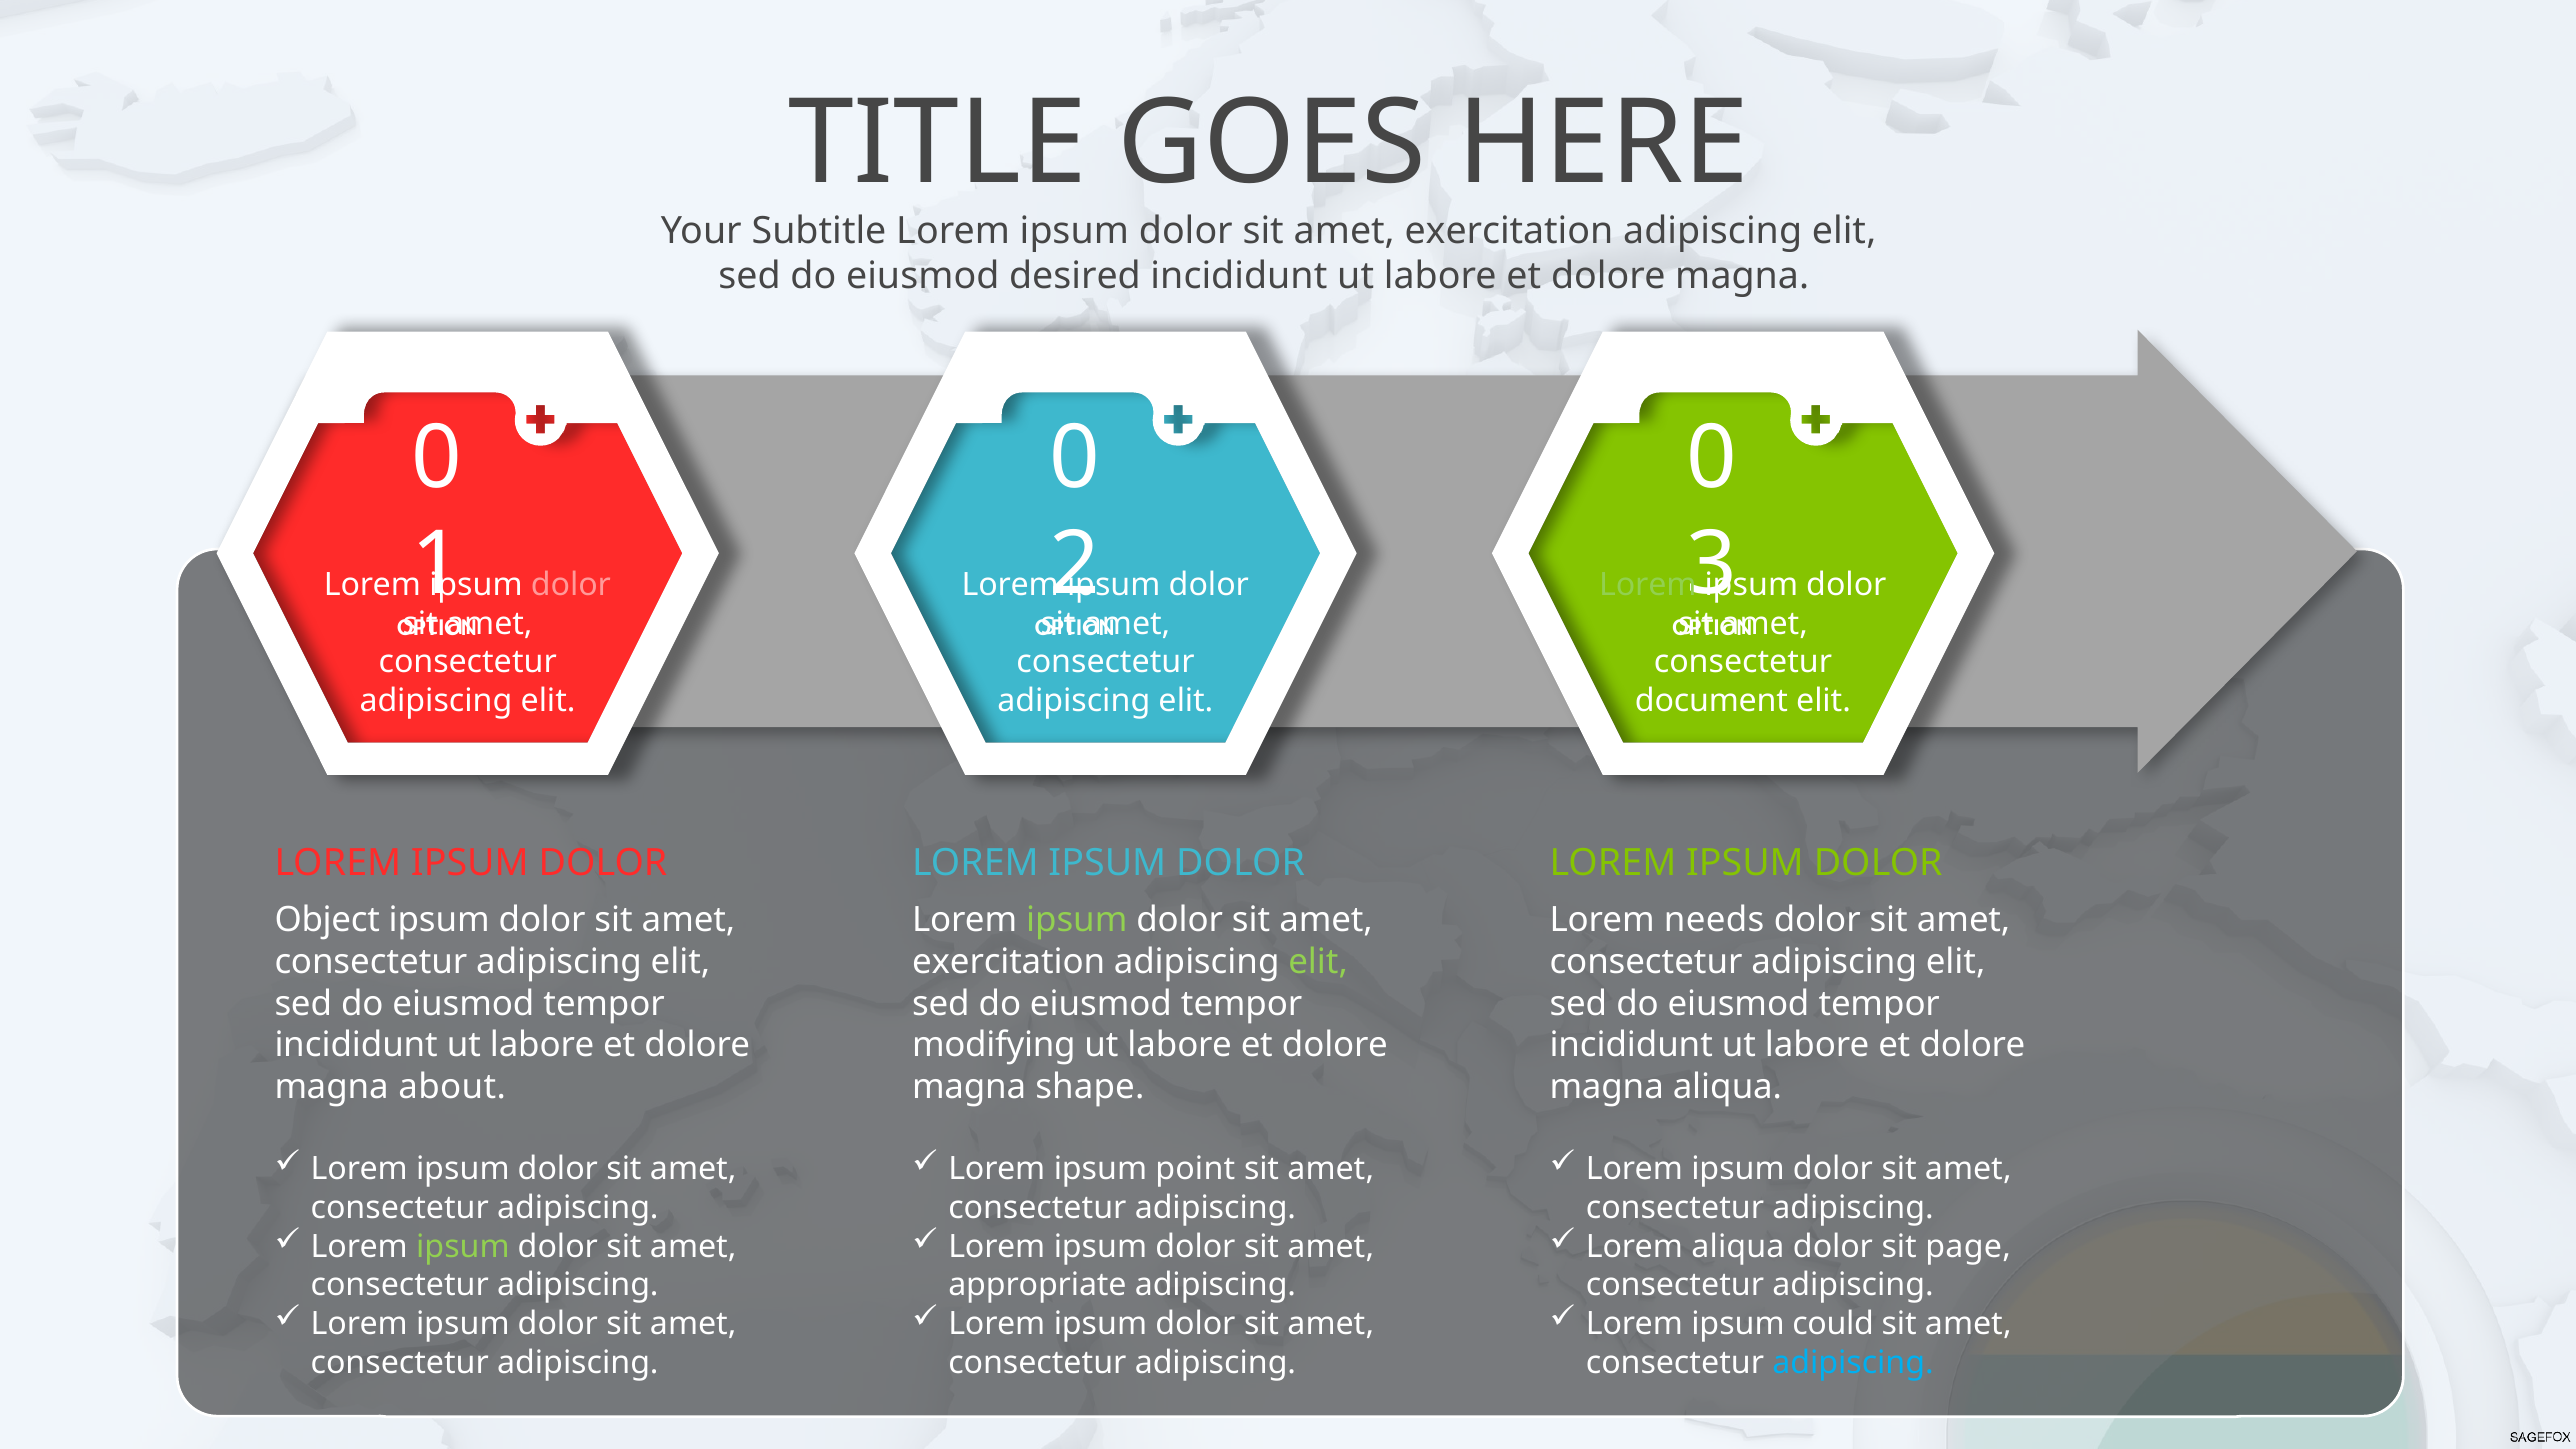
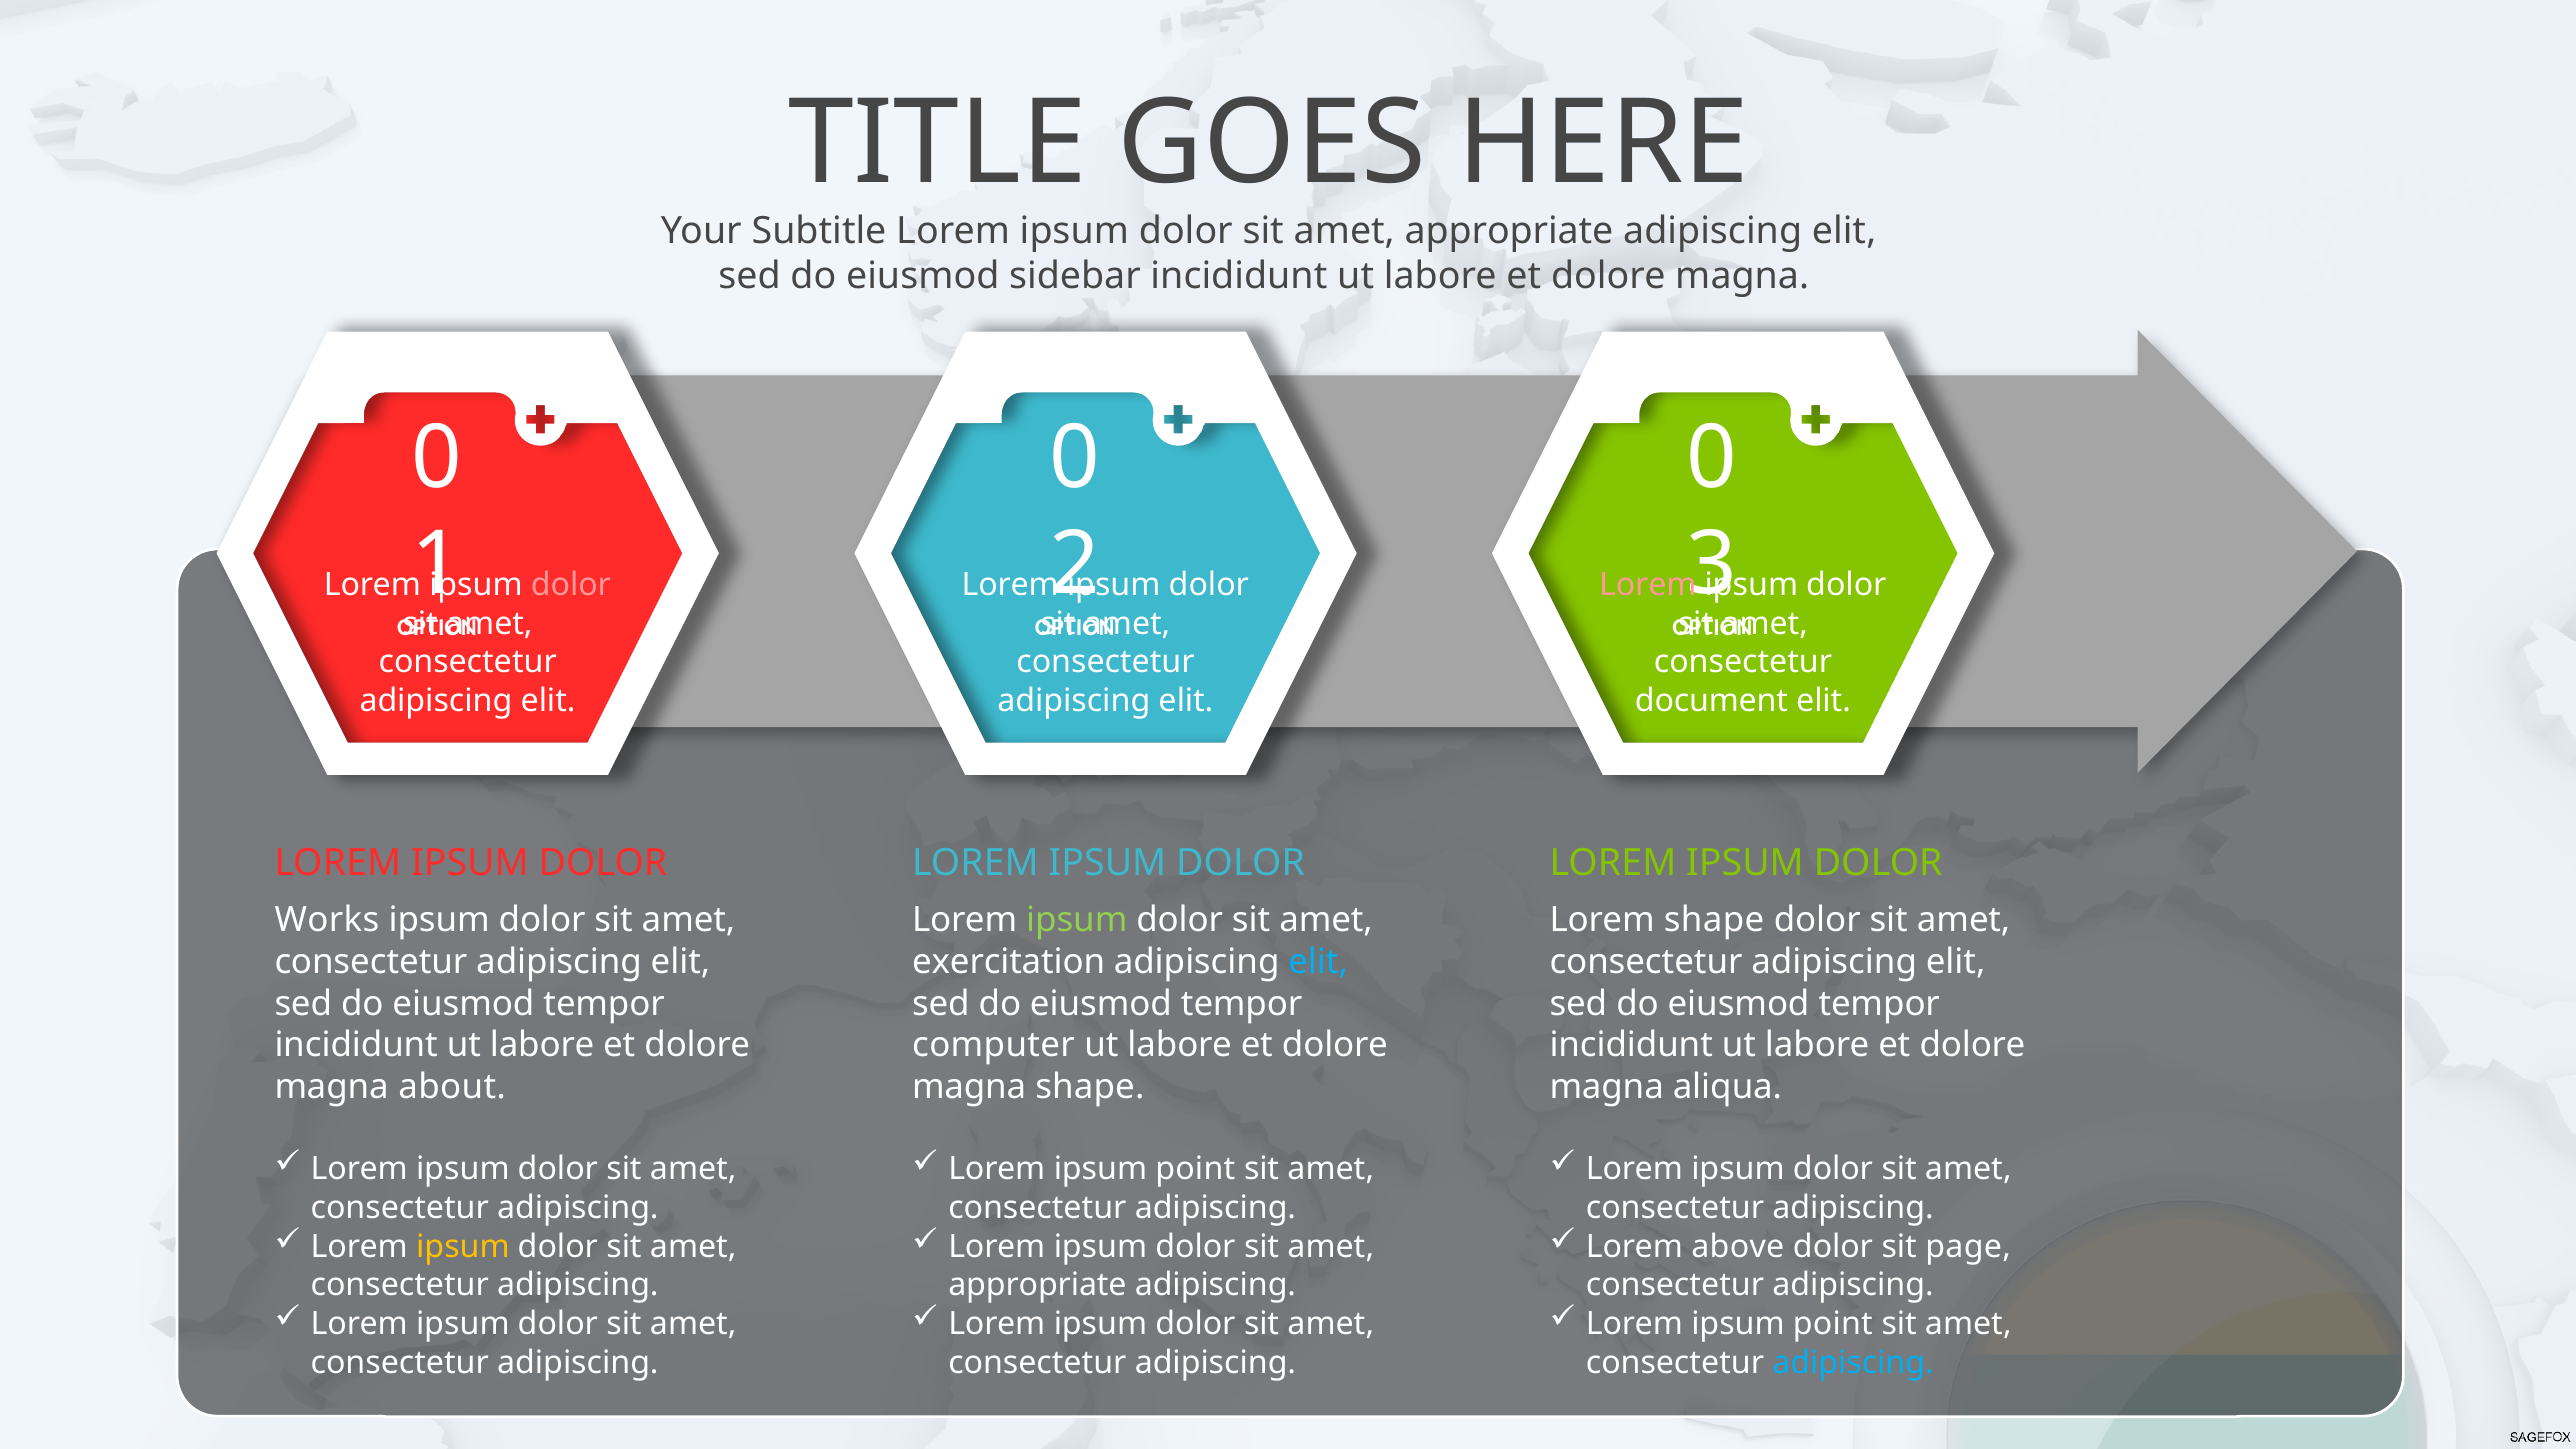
exercitation: exercitation -> appropriate (1509, 231)
desired: desired -> sidebar (1075, 276)
Lorem colour: light green -> pink (1648, 585)
Object: Object -> Works (327, 920)
Lorem needs: needs -> shape (1714, 920)
elit colour: light green -> light blue (1318, 962)
modifying: modifying -> computer (994, 1045)
ipsum colour: light green -> yellow (463, 1247)
Lorem aliqua: aliqua -> above (1738, 1247)
could: could -> point (1833, 1324)
